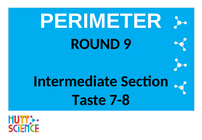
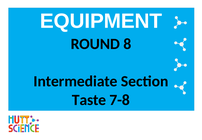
PERIMETER: PERIMETER -> EQUIPMENT (101, 21)
9: 9 -> 8 (127, 44)
